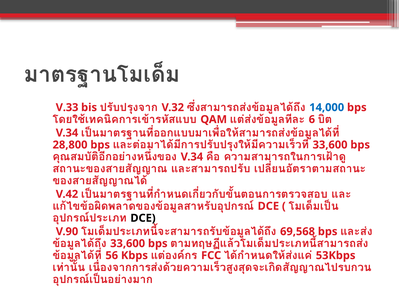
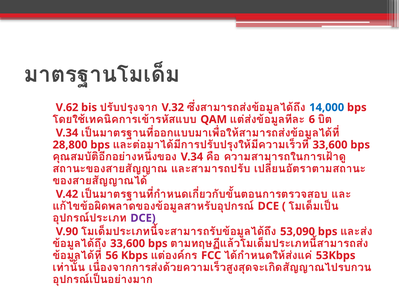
V.33: V.33 -> V.62 (67, 108)
DCE colour: black -> purple (143, 218)
69,568: 69,568 -> 53,090 (298, 232)
